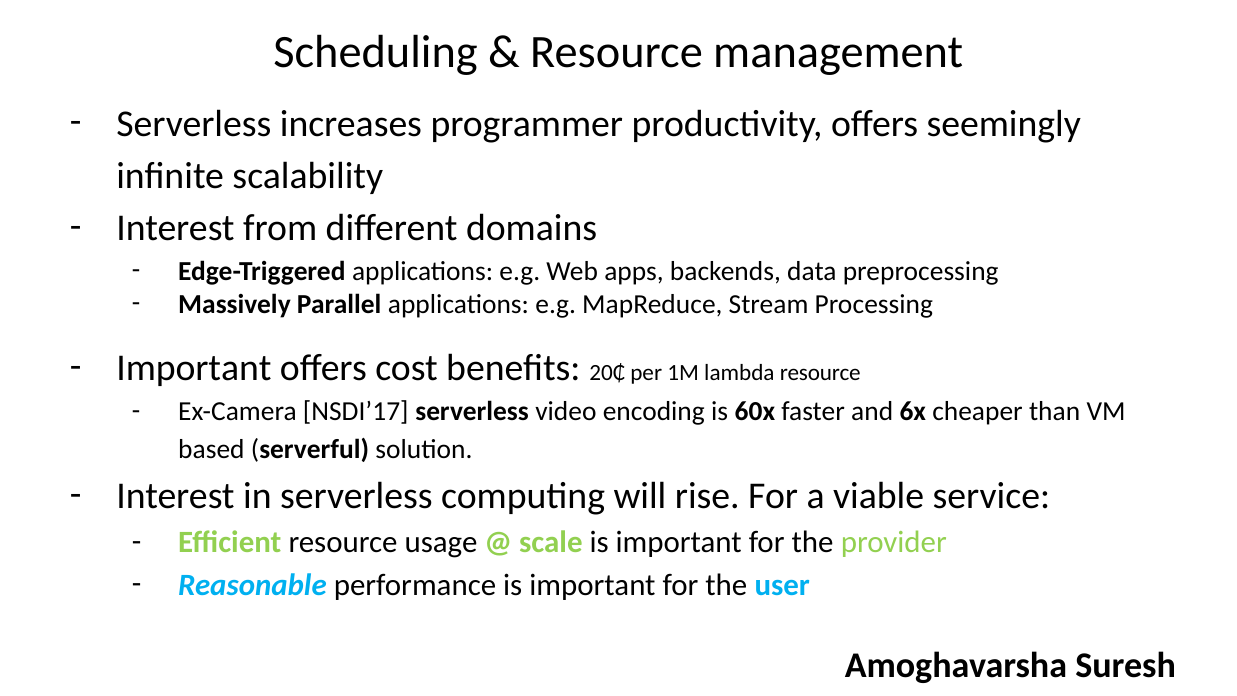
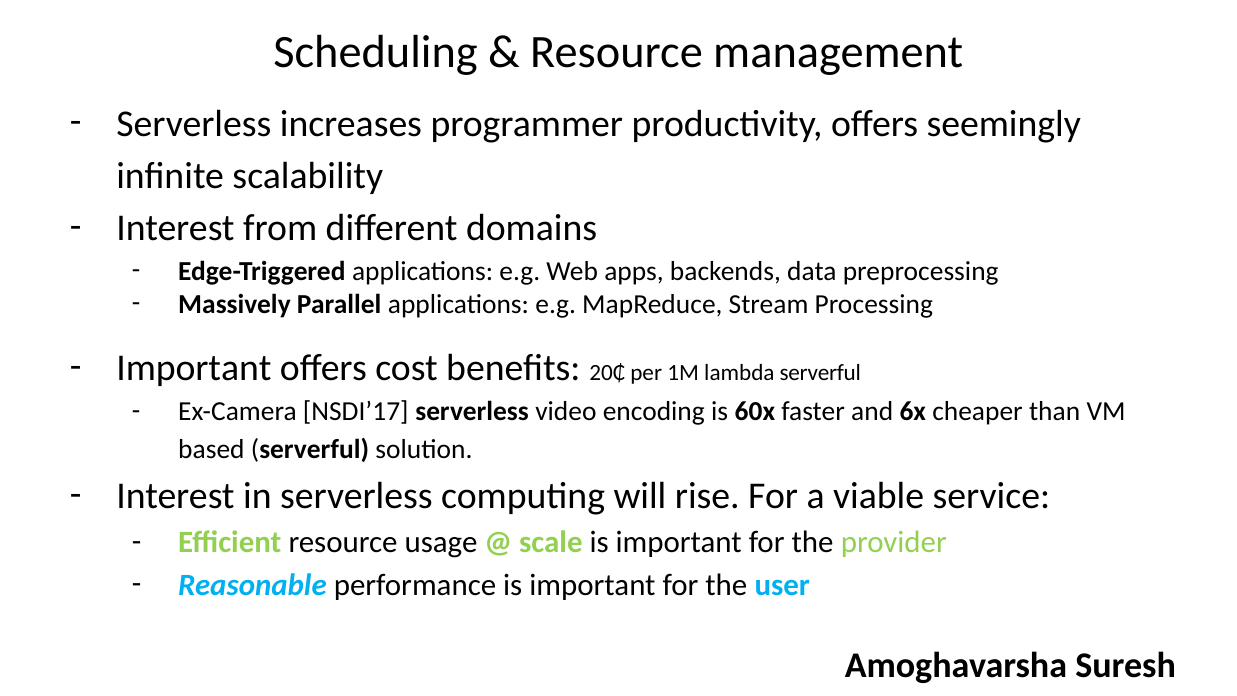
lambda resource: resource -> serverful (820, 373)
